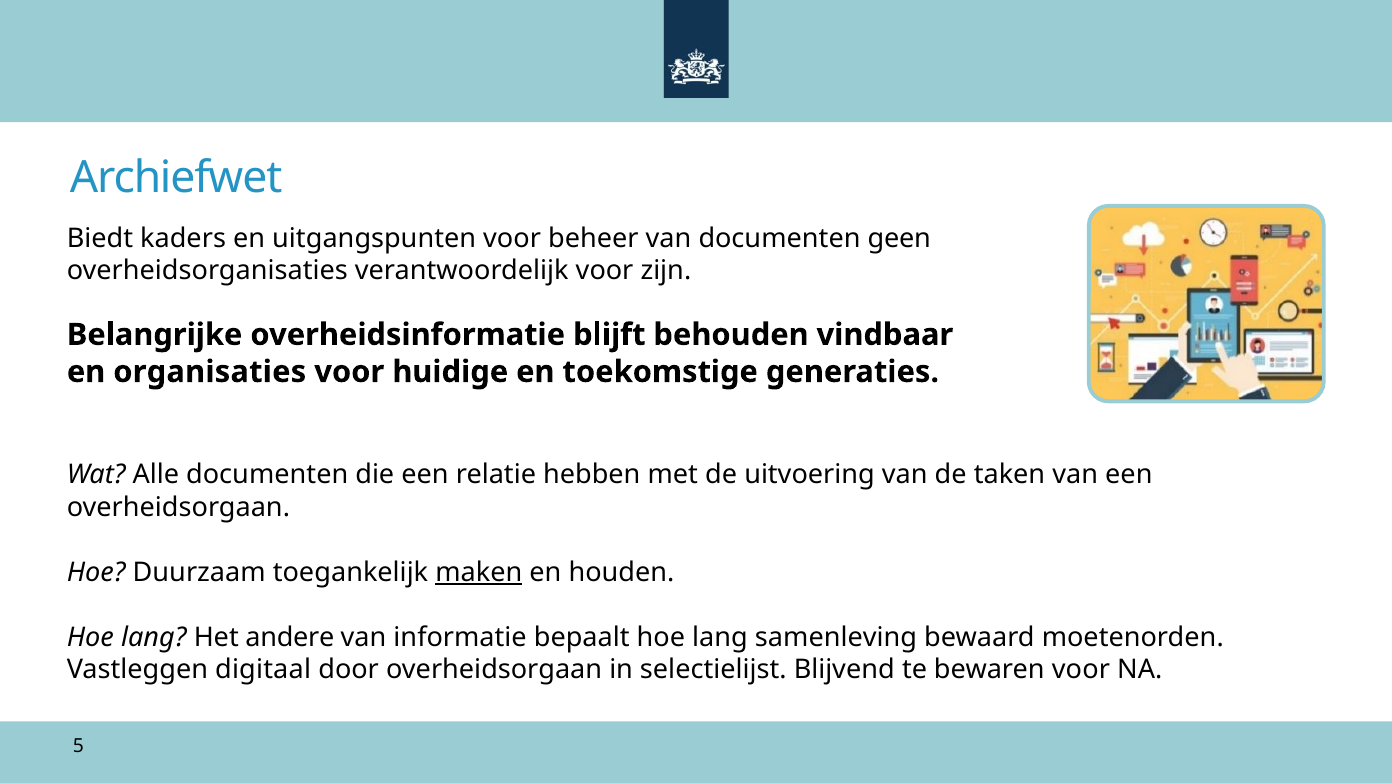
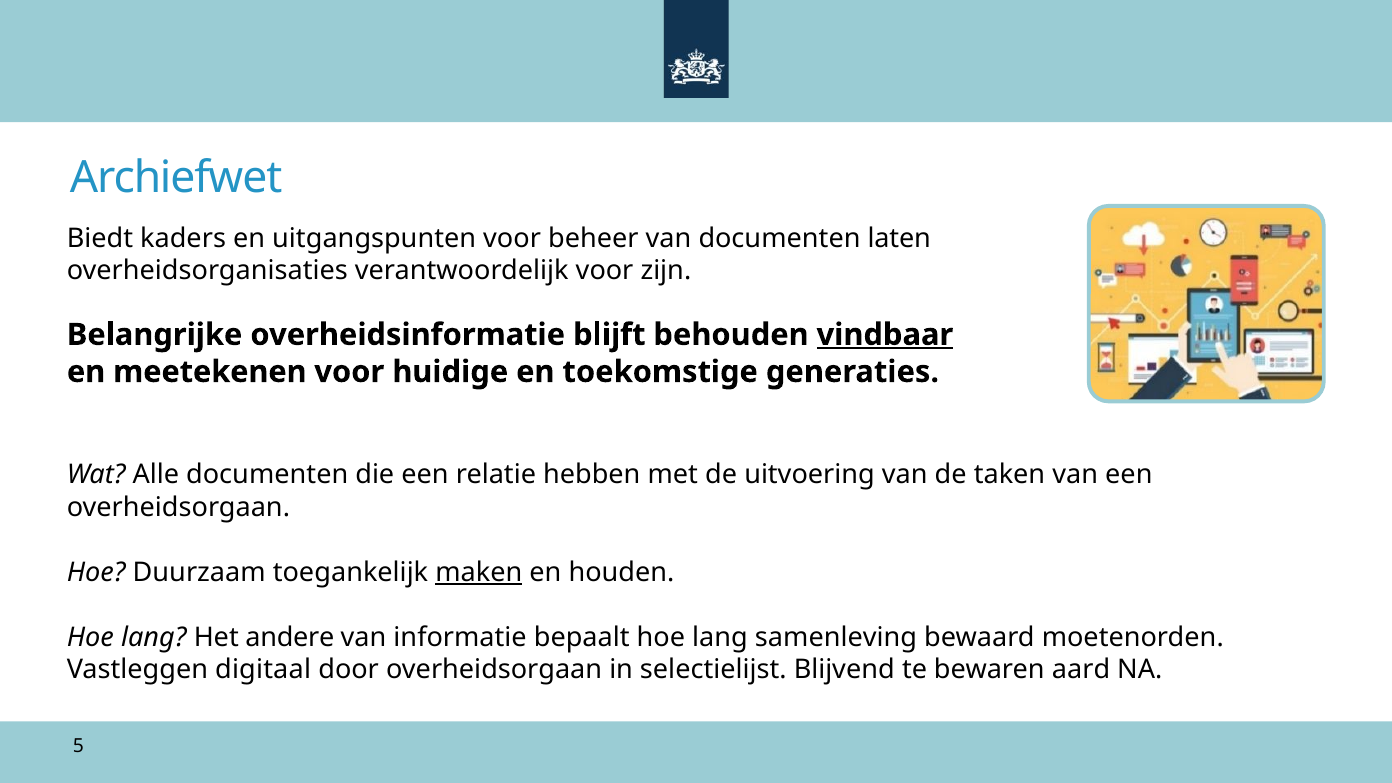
geen: geen -> laten (899, 239)
vindbaar underline: none -> present (885, 335)
organisaties: organisaties -> meetekenen (210, 372)
bewaren voor: voor -> aard (1081, 670)
